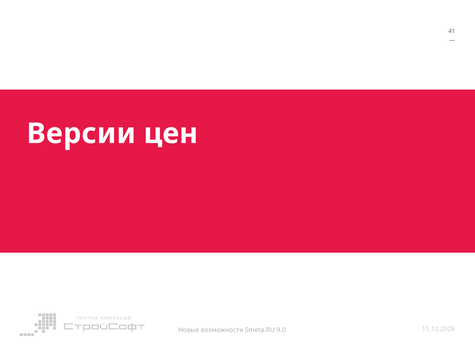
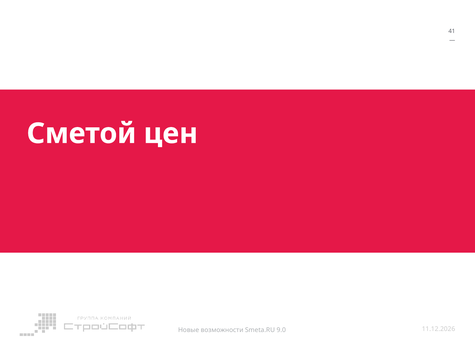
Версии: Версии -> Сметой (82, 133)
